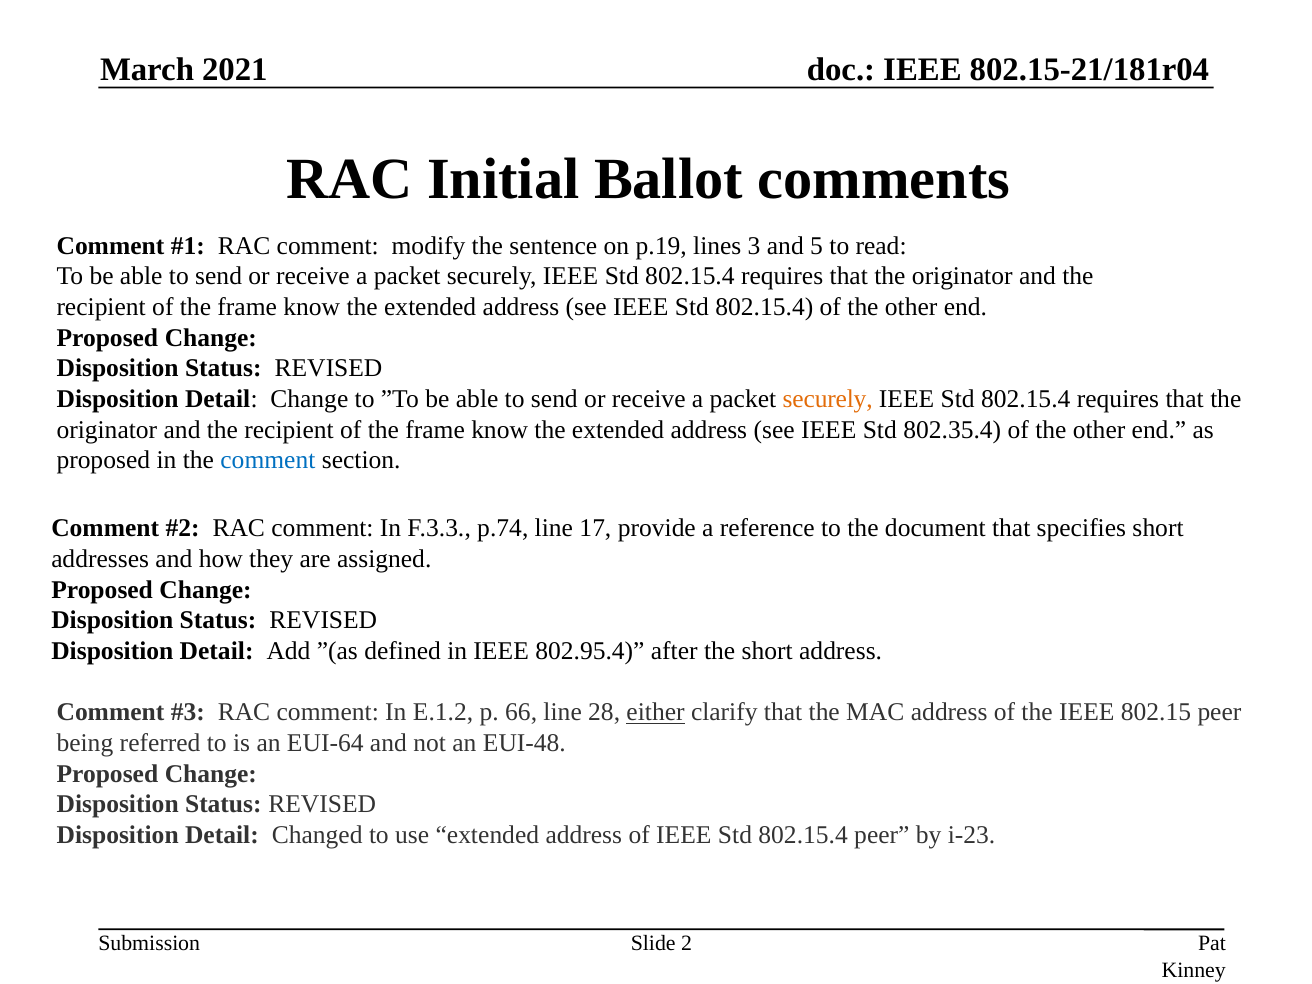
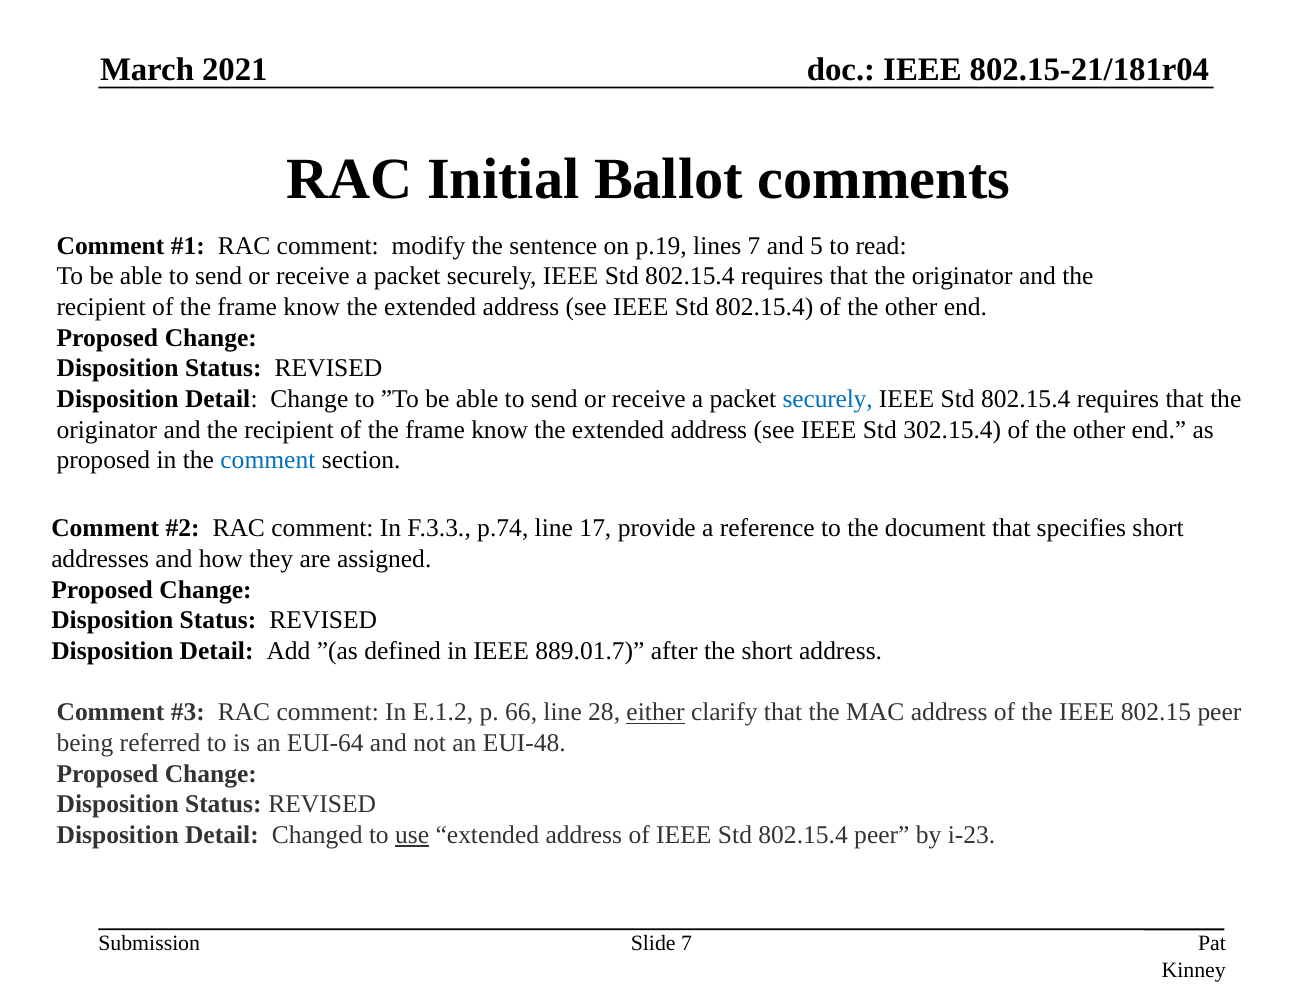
lines 3: 3 -> 7 (754, 246)
securely colour: orange -> blue (828, 399)
802.35.4: 802.35.4 -> 302.15.4 (952, 430)
802.95.4: 802.95.4 -> 889.01.7 (590, 651)
use underline: none -> present (412, 835)
Slide 2: 2 -> 7 (687, 944)
